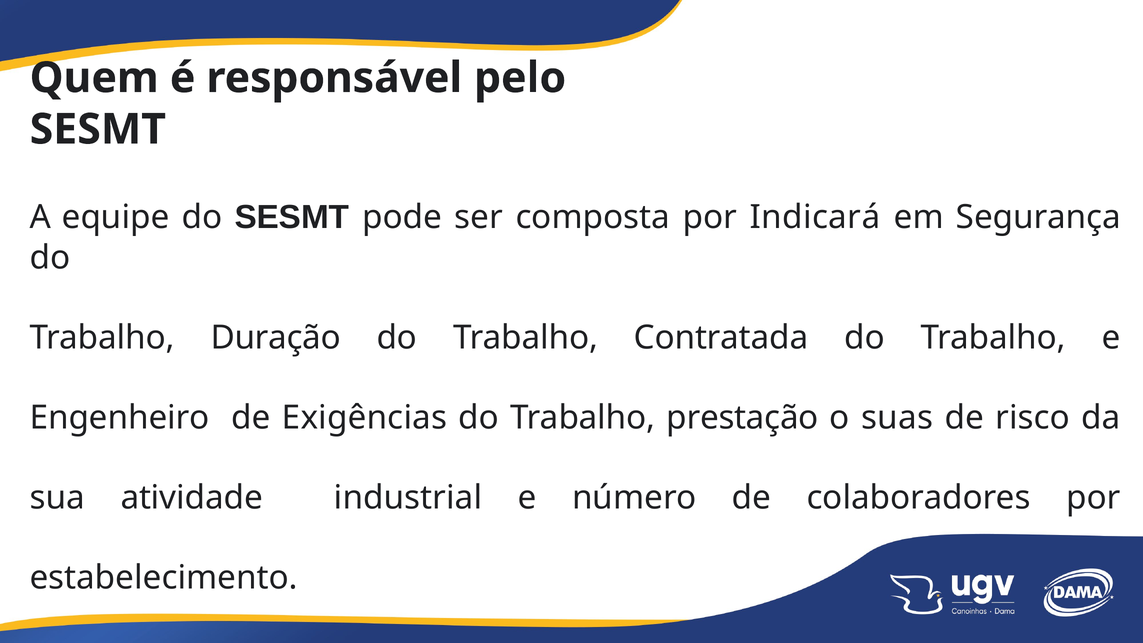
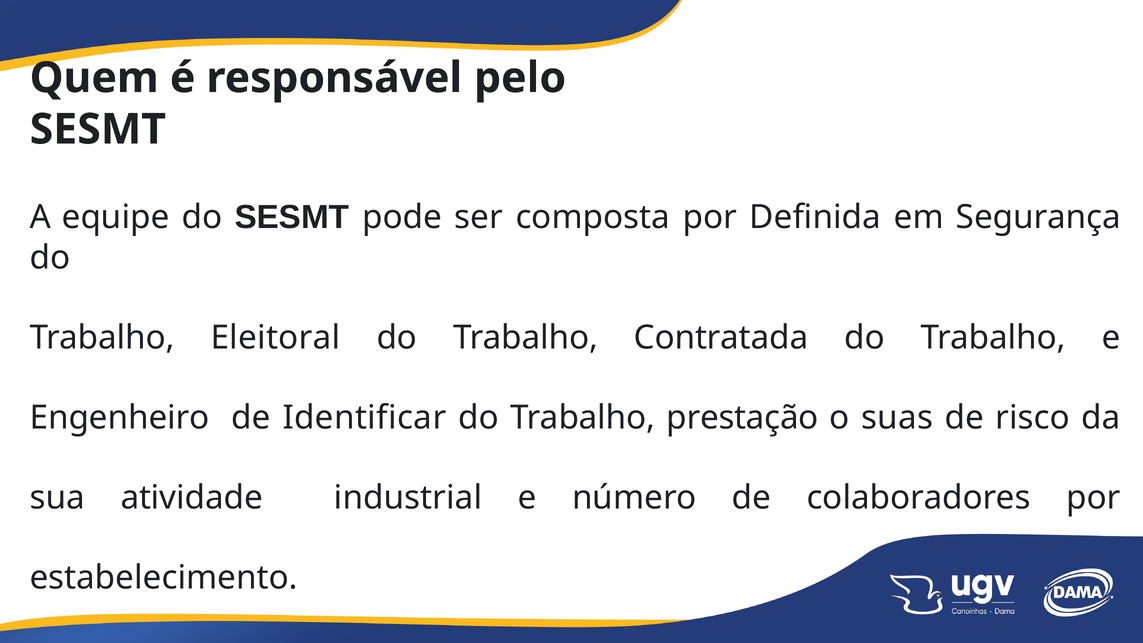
Indicará: Indicará -> Definida (815, 217)
Duração: Duração -> Eleitoral (275, 338)
Exigências: Exigências -> Identificar (364, 418)
